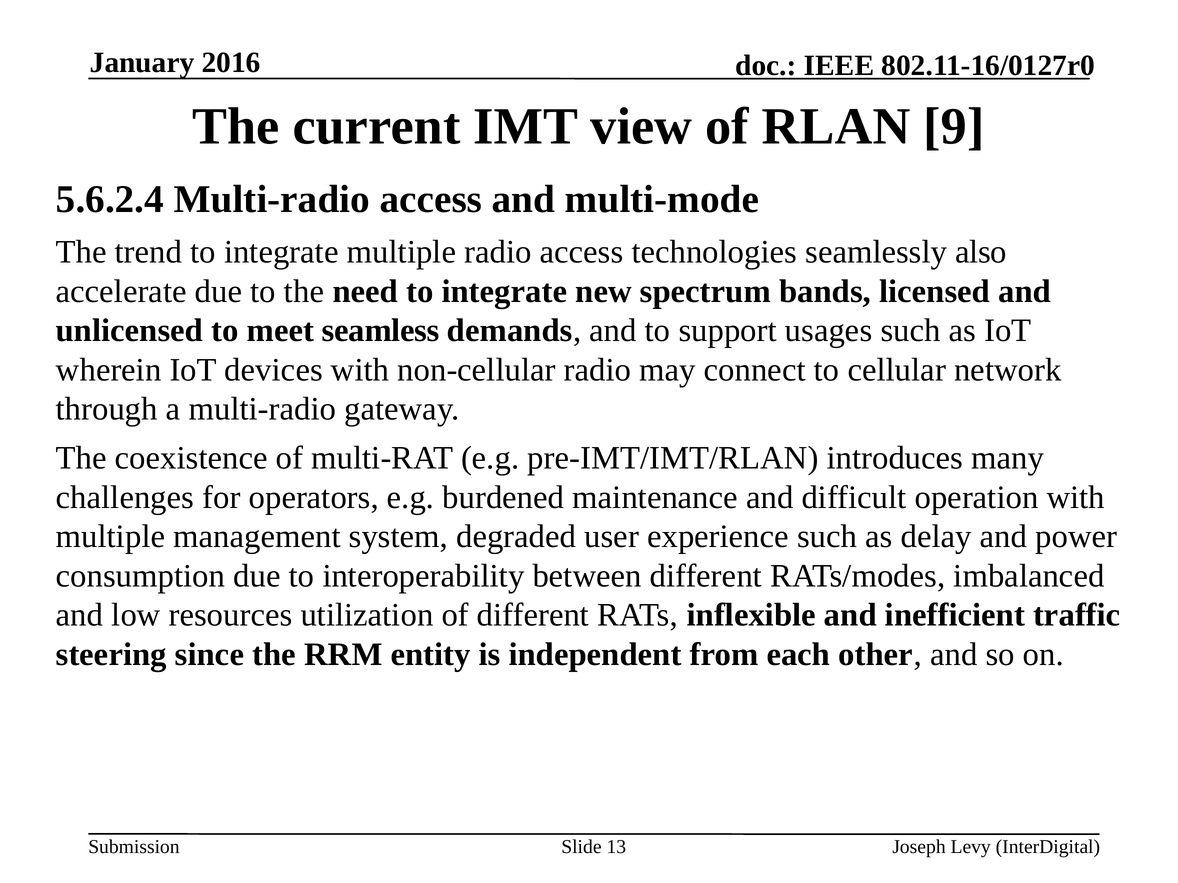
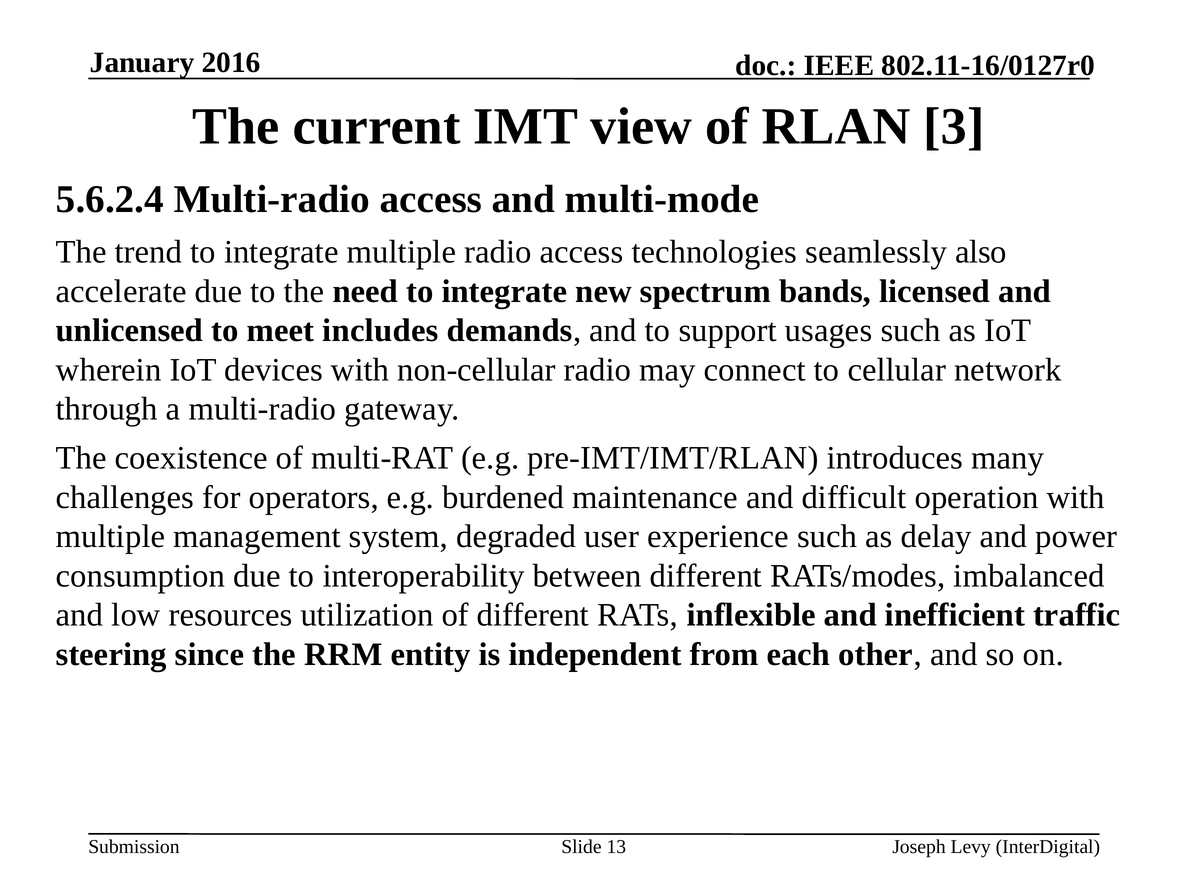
9: 9 -> 3 (954, 126)
seamless: seamless -> includes (380, 331)
